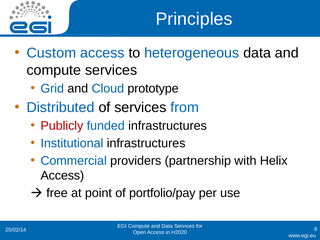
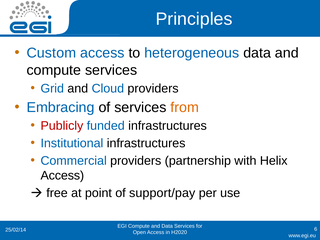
Cloud prototype: prototype -> providers (153, 88)
Distributed: Distributed -> Embracing (61, 107)
from colour: blue -> orange (185, 107)
portfolio/pay: portfolio/pay -> support/pay (162, 193)
